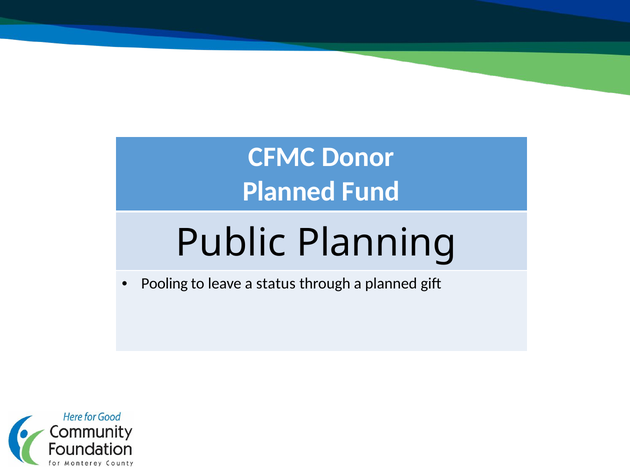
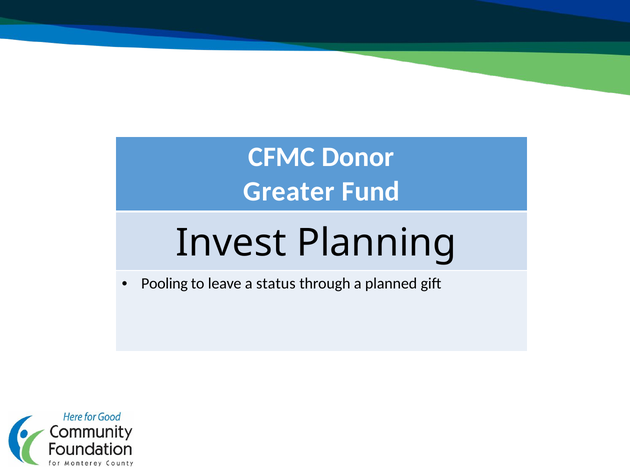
Planned: Planned -> Greater (289, 191)
Public: Public -> Invest (231, 243)
